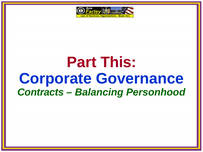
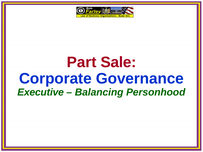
This: This -> Sale (118, 62)
Contracts: Contracts -> Executive (41, 92)
